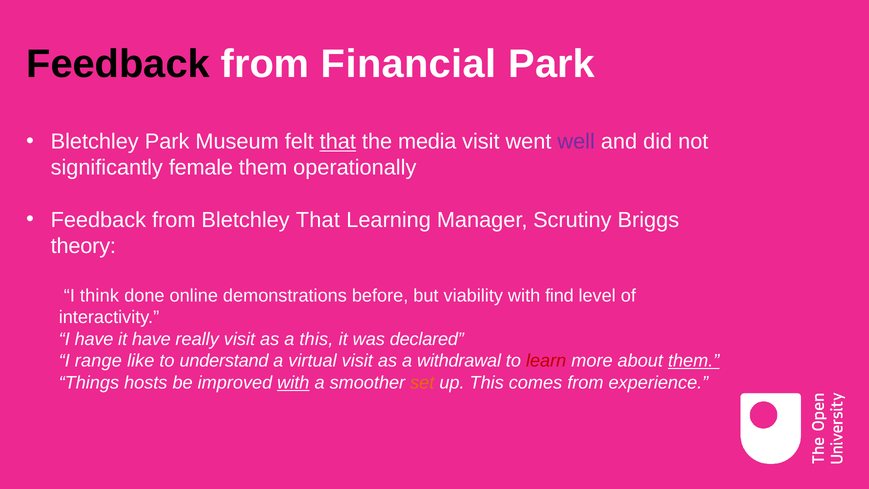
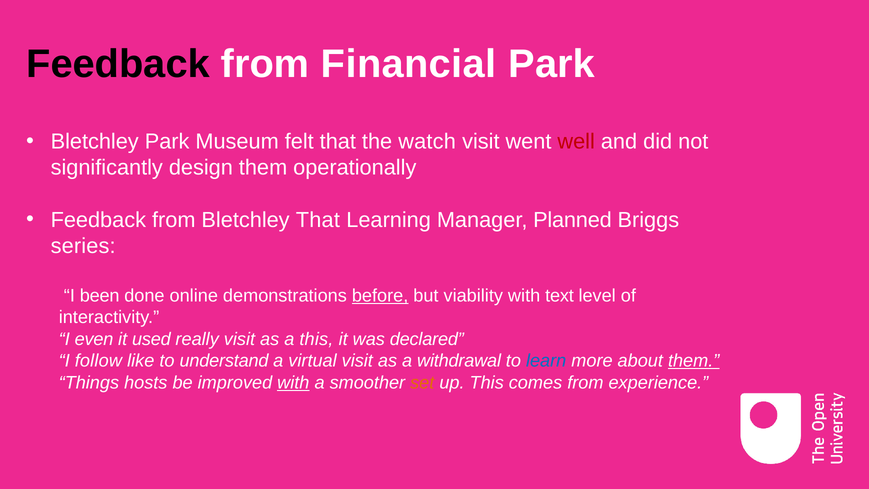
that underline: present -> none (338, 142)
media: media -> watch (427, 142)
well colour: purple -> red (576, 142)
female: female -> design (201, 168)
Scrutiny: Scrutiny -> Planned (572, 220)
theory: theory -> series (83, 246)
think: think -> been (100, 296)
before underline: none -> present (380, 296)
find: find -> text (559, 296)
I have: have -> even (94, 339)
it have: have -> used (151, 339)
range: range -> follow (98, 361)
learn colour: red -> blue (546, 361)
